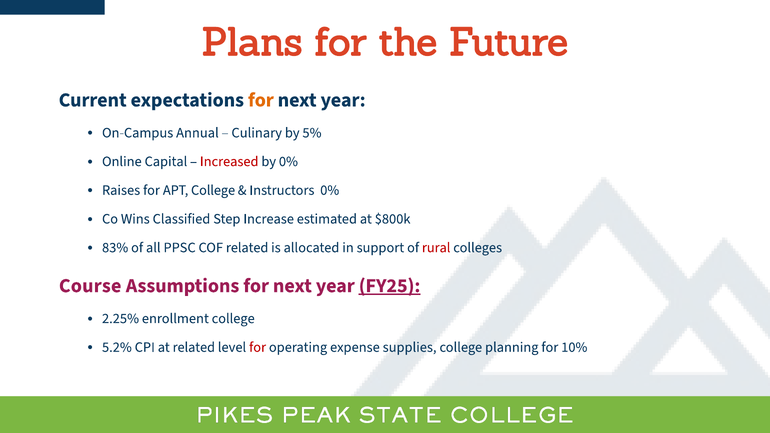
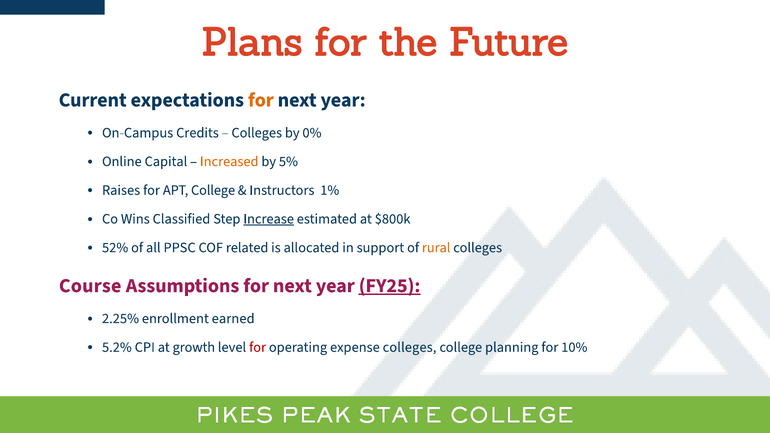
Annual: Annual -> Credits (197, 133)
Culinary: Culinary -> Colleges (257, 133)
5%: 5% -> 0% (312, 133)
Increased colour: red -> orange (229, 161)
by 0%: 0% -> 5% (288, 161)
Instructors 0%: 0% -> 1% (330, 190)
Increase underline: none -> present (269, 219)
83%: 83% -> 52% (115, 248)
rural colour: red -> orange (436, 248)
enrollment college: college -> earned (233, 318)
at related: related -> growth (194, 347)
expense supplies: supplies -> colleges (410, 347)
